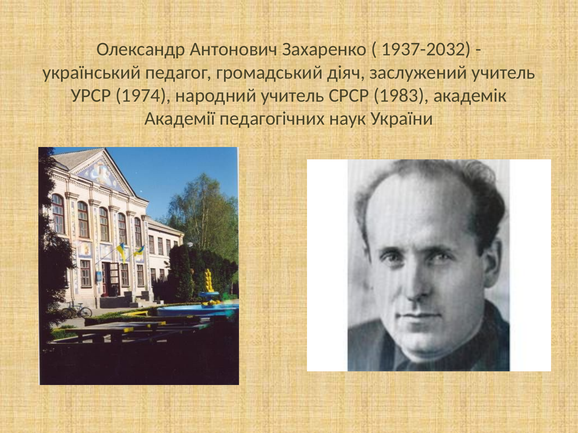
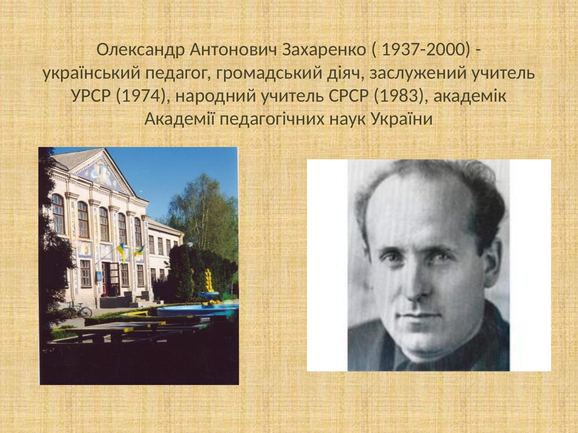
1937-2032: 1937-2032 -> 1937-2000 (426, 49)
